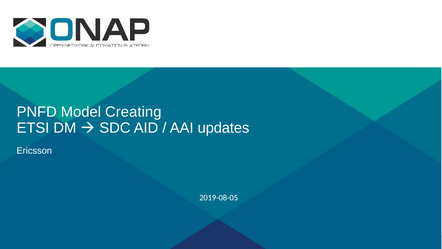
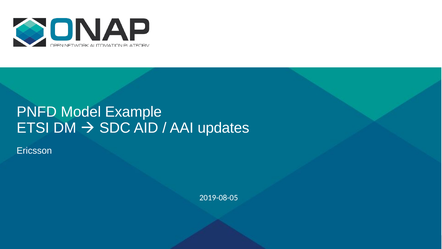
Creating: Creating -> Example (133, 112)
